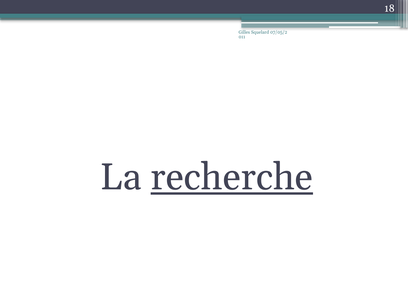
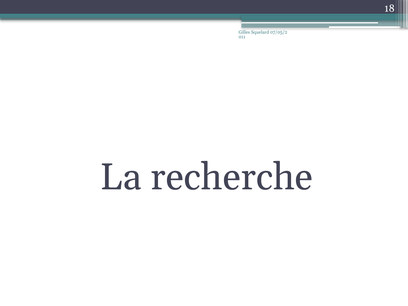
recherche underline: present -> none (232, 177)
